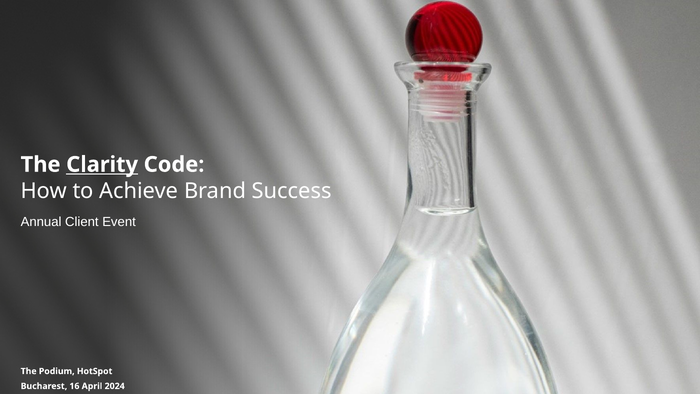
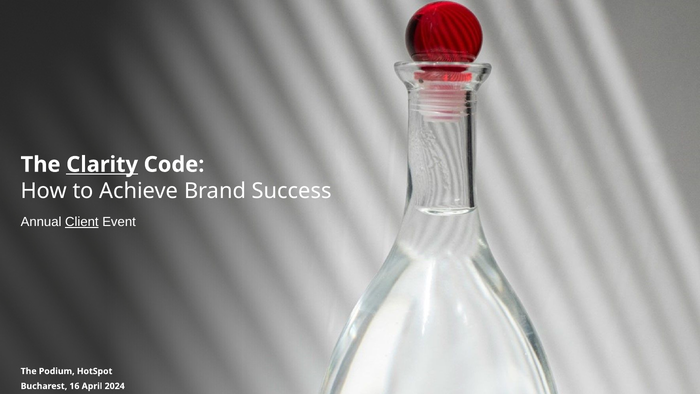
Client underline: none -> present (82, 222)
